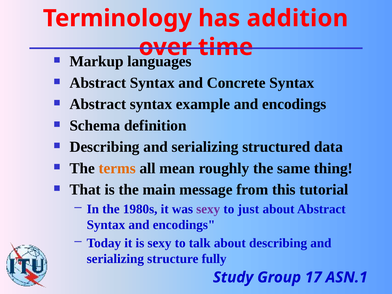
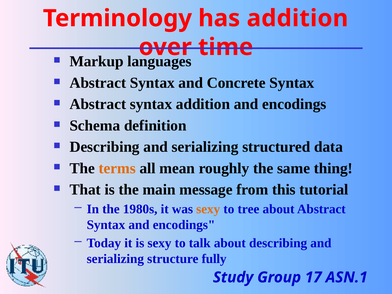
syntax example: example -> addition (203, 104)
sexy colour: purple -> orange (208, 209)
just: just -> tree (248, 209)
